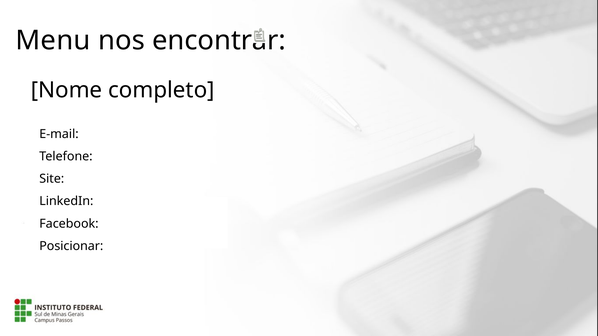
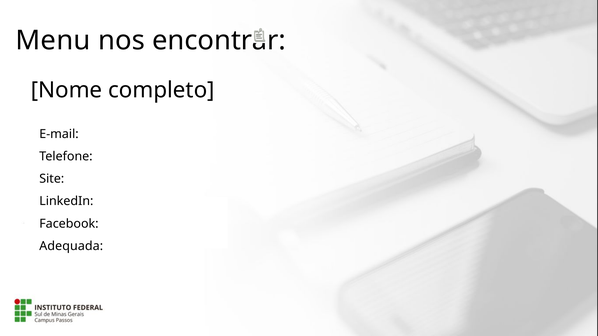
Posicionar: Posicionar -> Adequada (71, 246)
